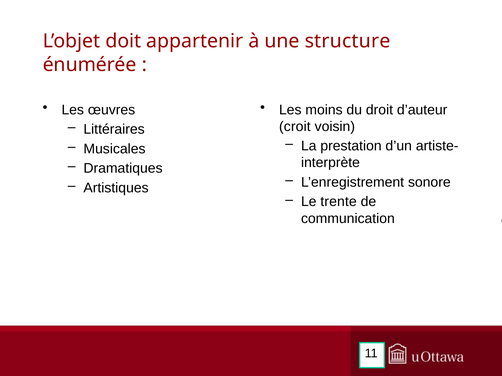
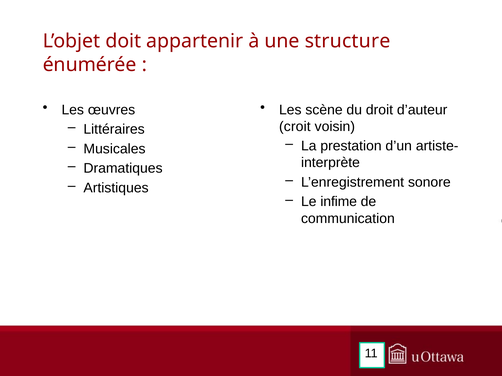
moins: moins -> scène (324, 110)
trente: trente -> infime (339, 202)
